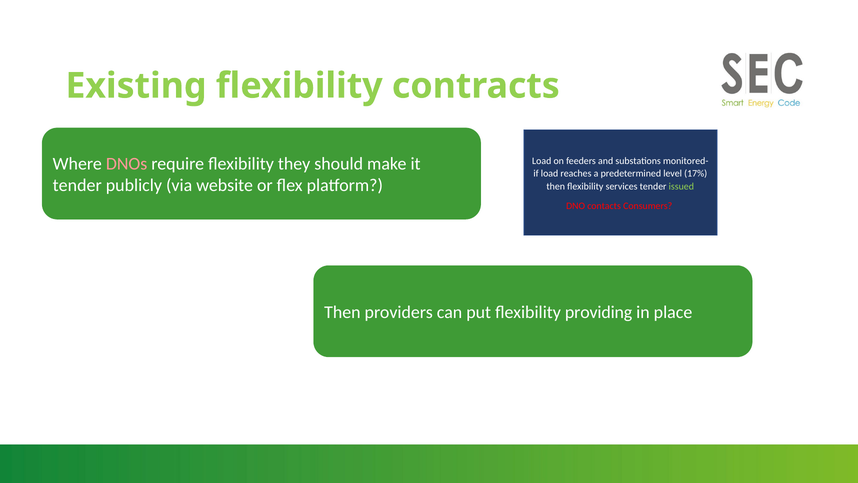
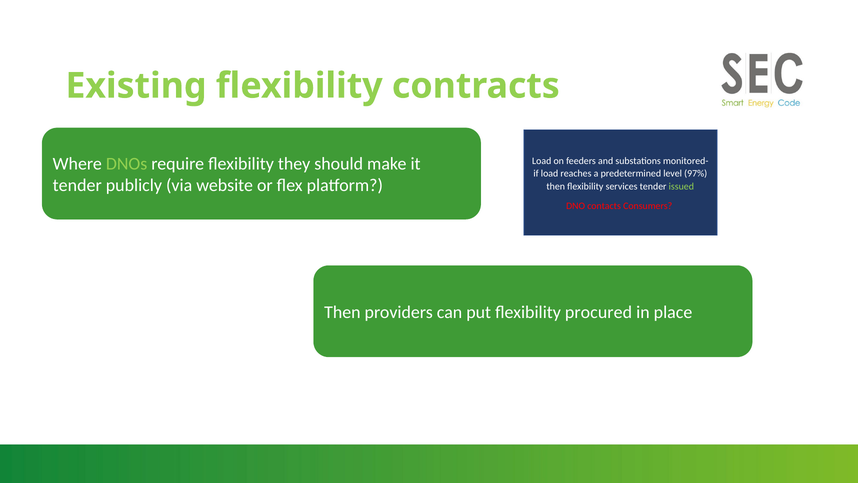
DNOs colour: pink -> light green (127, 164)
17%: 17% -> 97% (696, 174)
providing: providing -> procured (598, 312)
